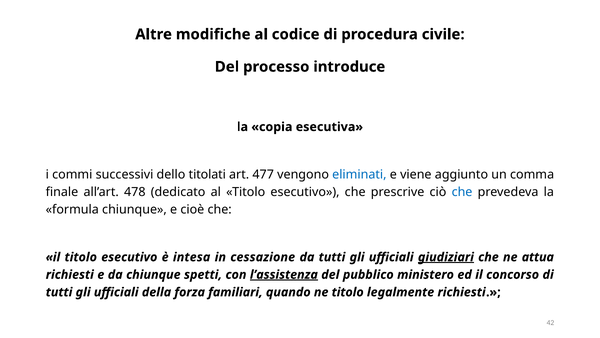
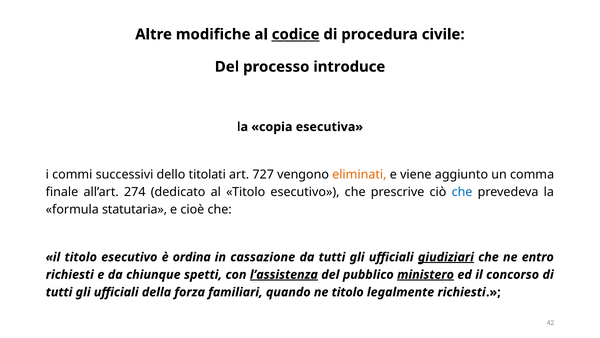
codice underline: none -> present (296, 34)
477: 477 -> 727 (263, 174)
eliminati colour: blue -> orange (359, 174)
478: 478 -> 274 (135, 192)
formula chiunque: chiunque -> statutaria (135, 209)
intesa: intesa -> ordina (192, 257)
cessazione: cessazione -> cassazione (263, 257)
attua: attua -> entro (538, 257)
ministero underline: none -> present (426, 274)
